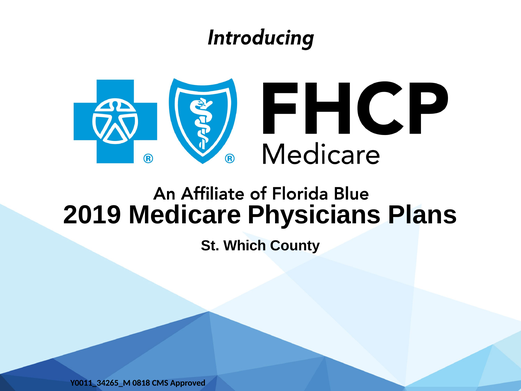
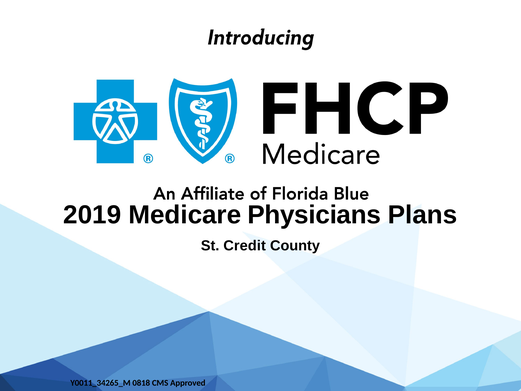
Which: Which -> Credit (245, 245)
